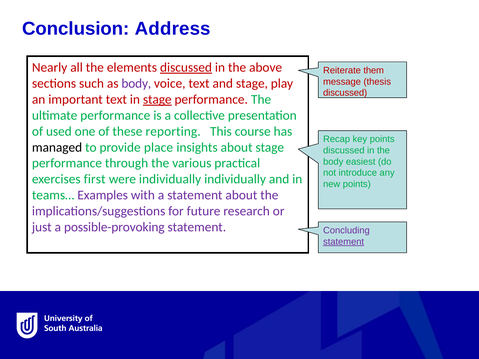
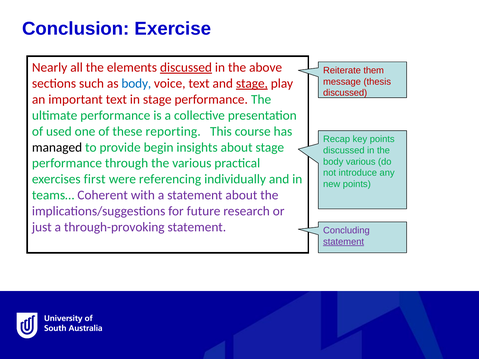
Address: Address -> Exercise (173, 29)
body colour: purple -> blue (136, 84)
stage underline: none -> present (252, 84)
stage underline: present -> none (157, 99)
place: place -> begin (159, 147)
body easiest: easiest -> various (361, 162)
were individually: individually -> referencing (170, 179)
Examples: Examples -> Coherent (103, 195)
possible-provoking: possible-provoking -> through-provoking (114, 227)
